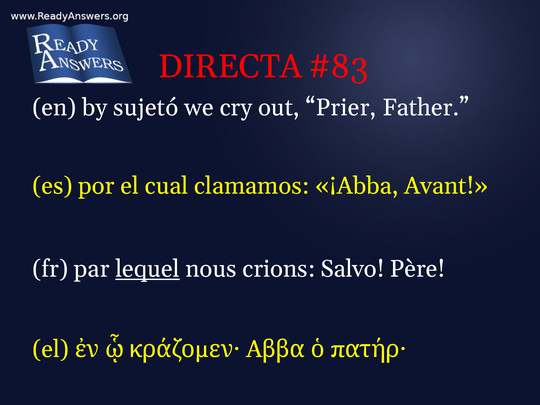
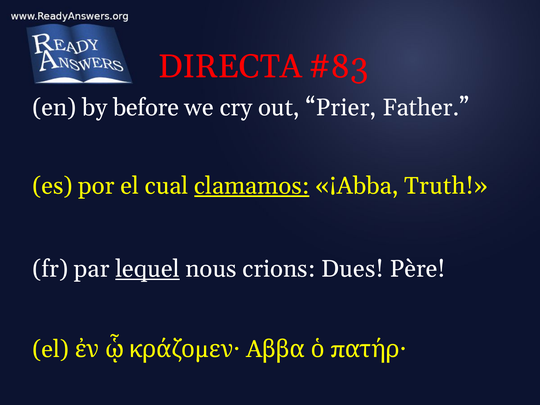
sujetó: sujetó -> before (146, 108)
clamamos underline: none -> present (252, 186)
Avant: Avant -> Truth (446, 186)
Salvo: Salvo -> Dues (352, 269)
